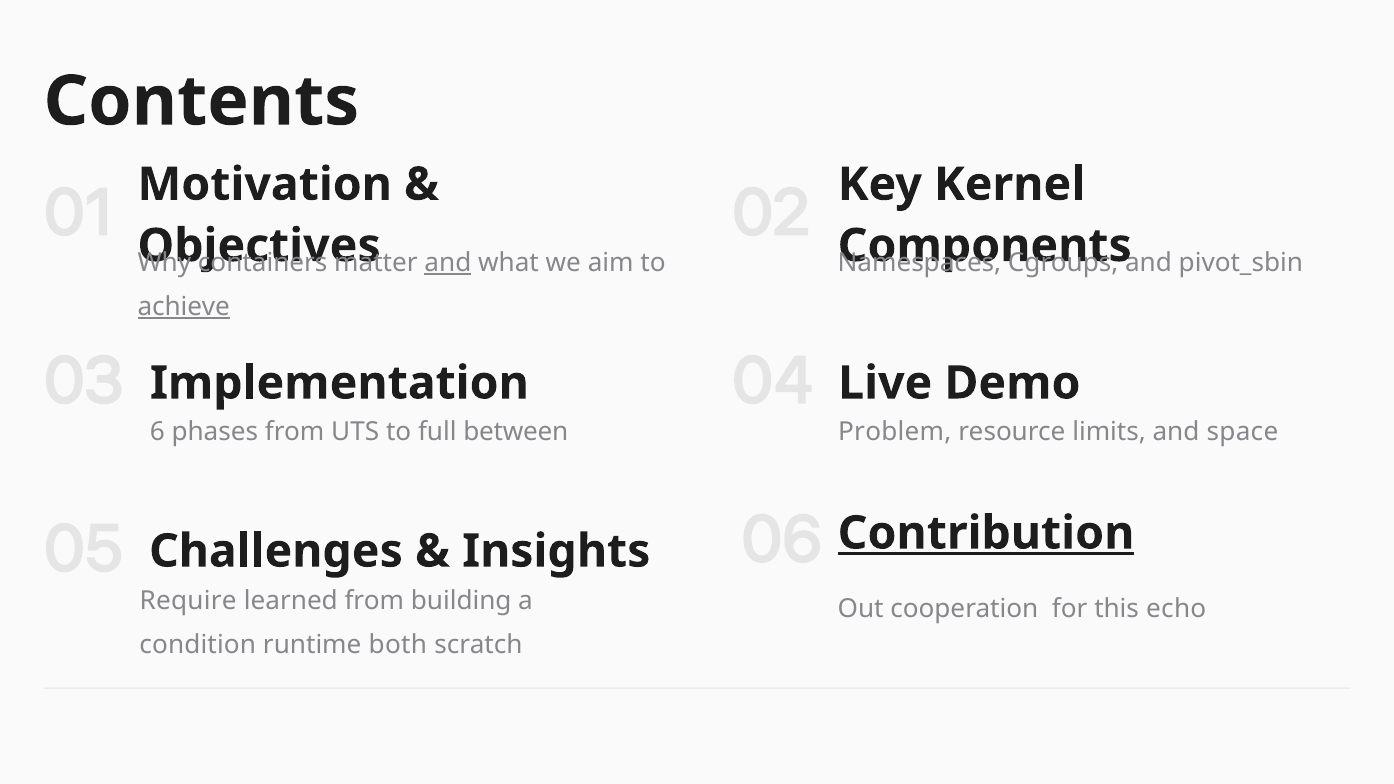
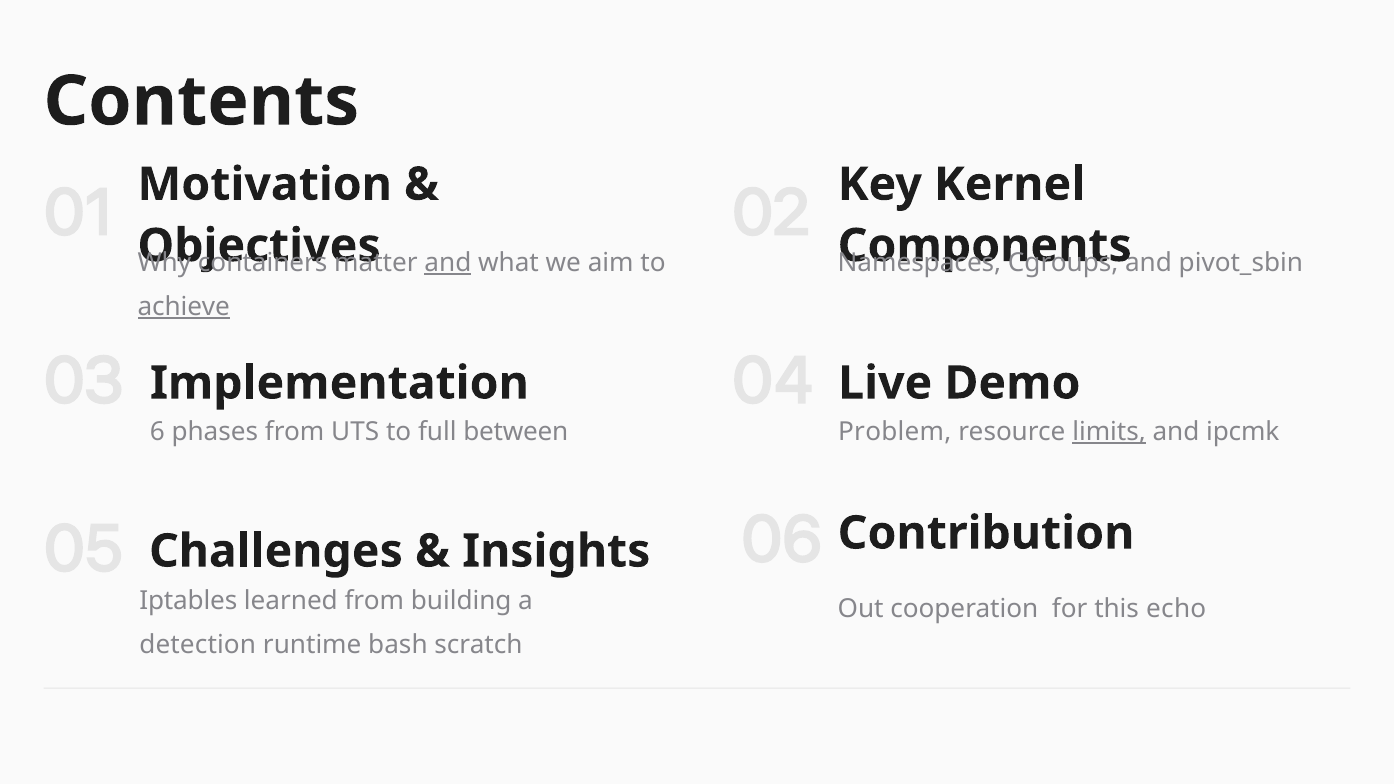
limits underline: none -> present (1109, 432)
space: space -> ipcmk (1243, 432)
Contribution underline: present -> none (986, 533)
Require: Require -> Iptables (188, 601)
condition: condition -> detection (198, 645)
both: both -> bash (398, 645)
